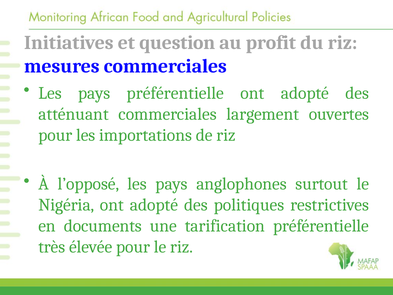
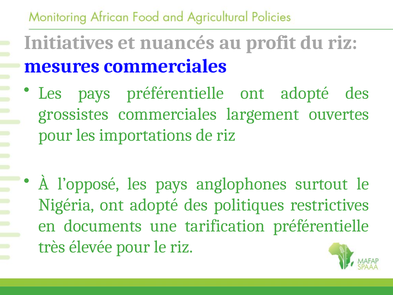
question: question -> nuancés (177, 43)
atténuant: atténuant -> grossistes (73, 114)
